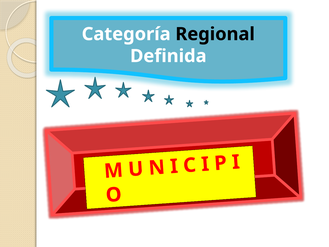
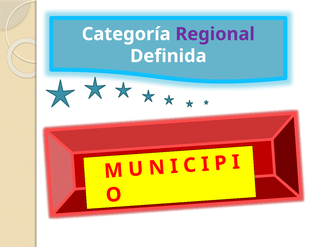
Regional colour: black -> purple (215, 34)
